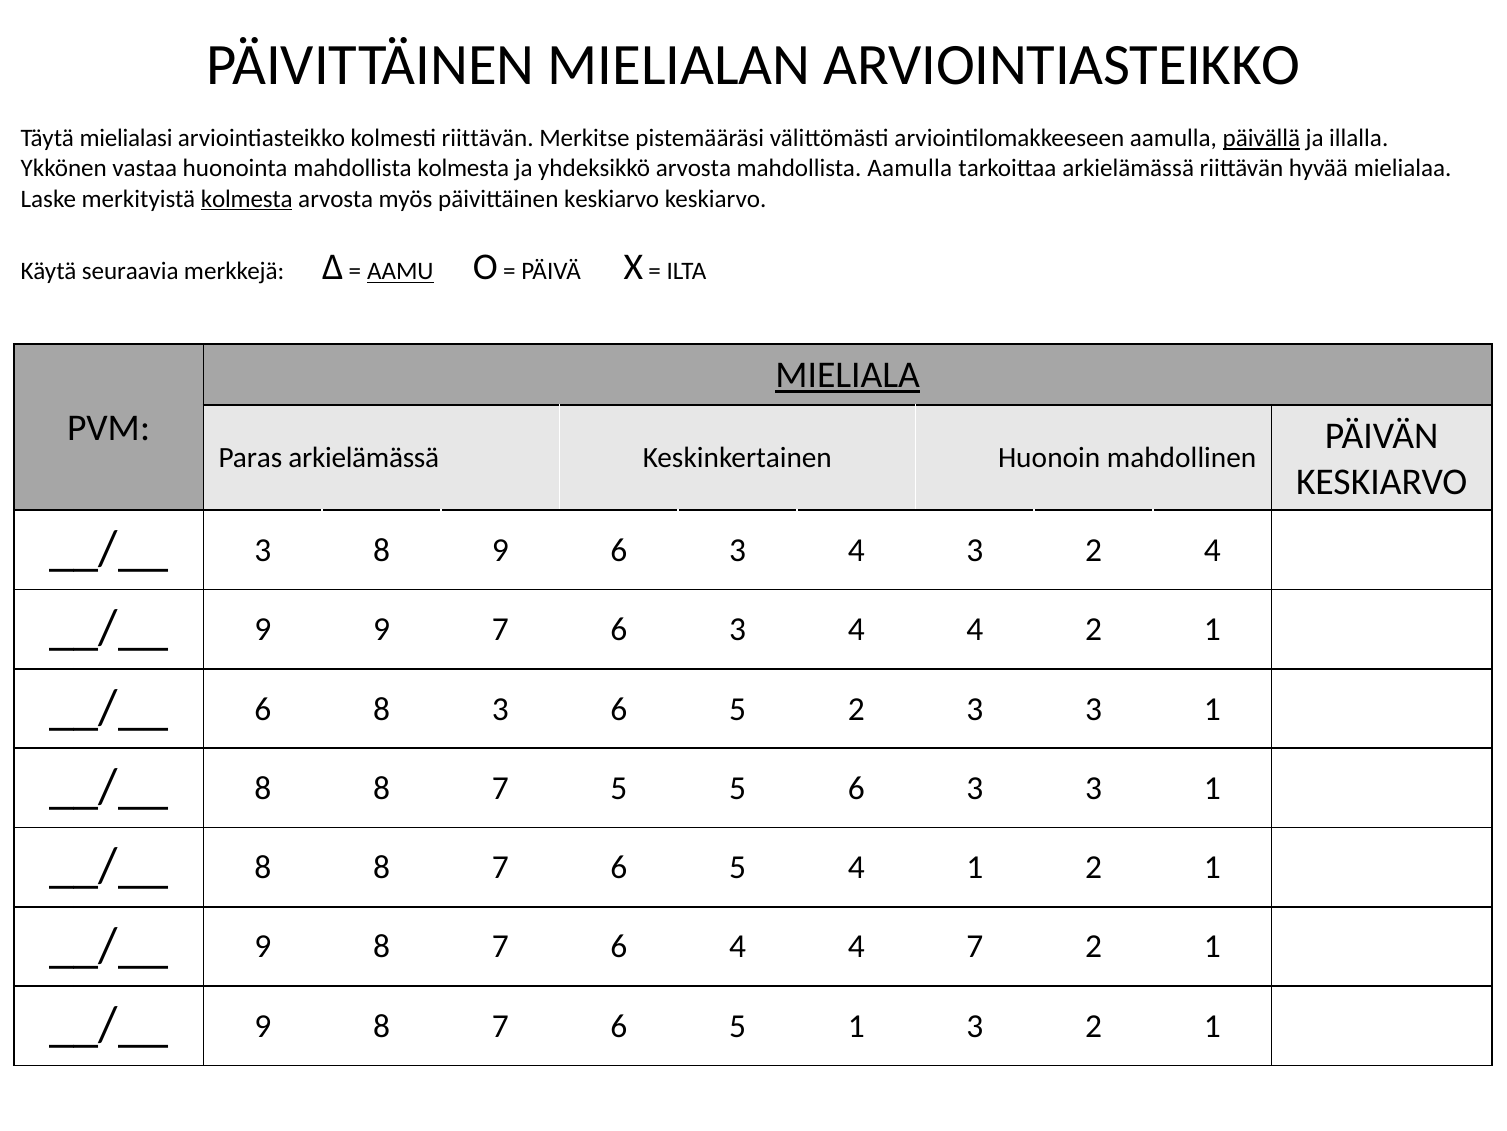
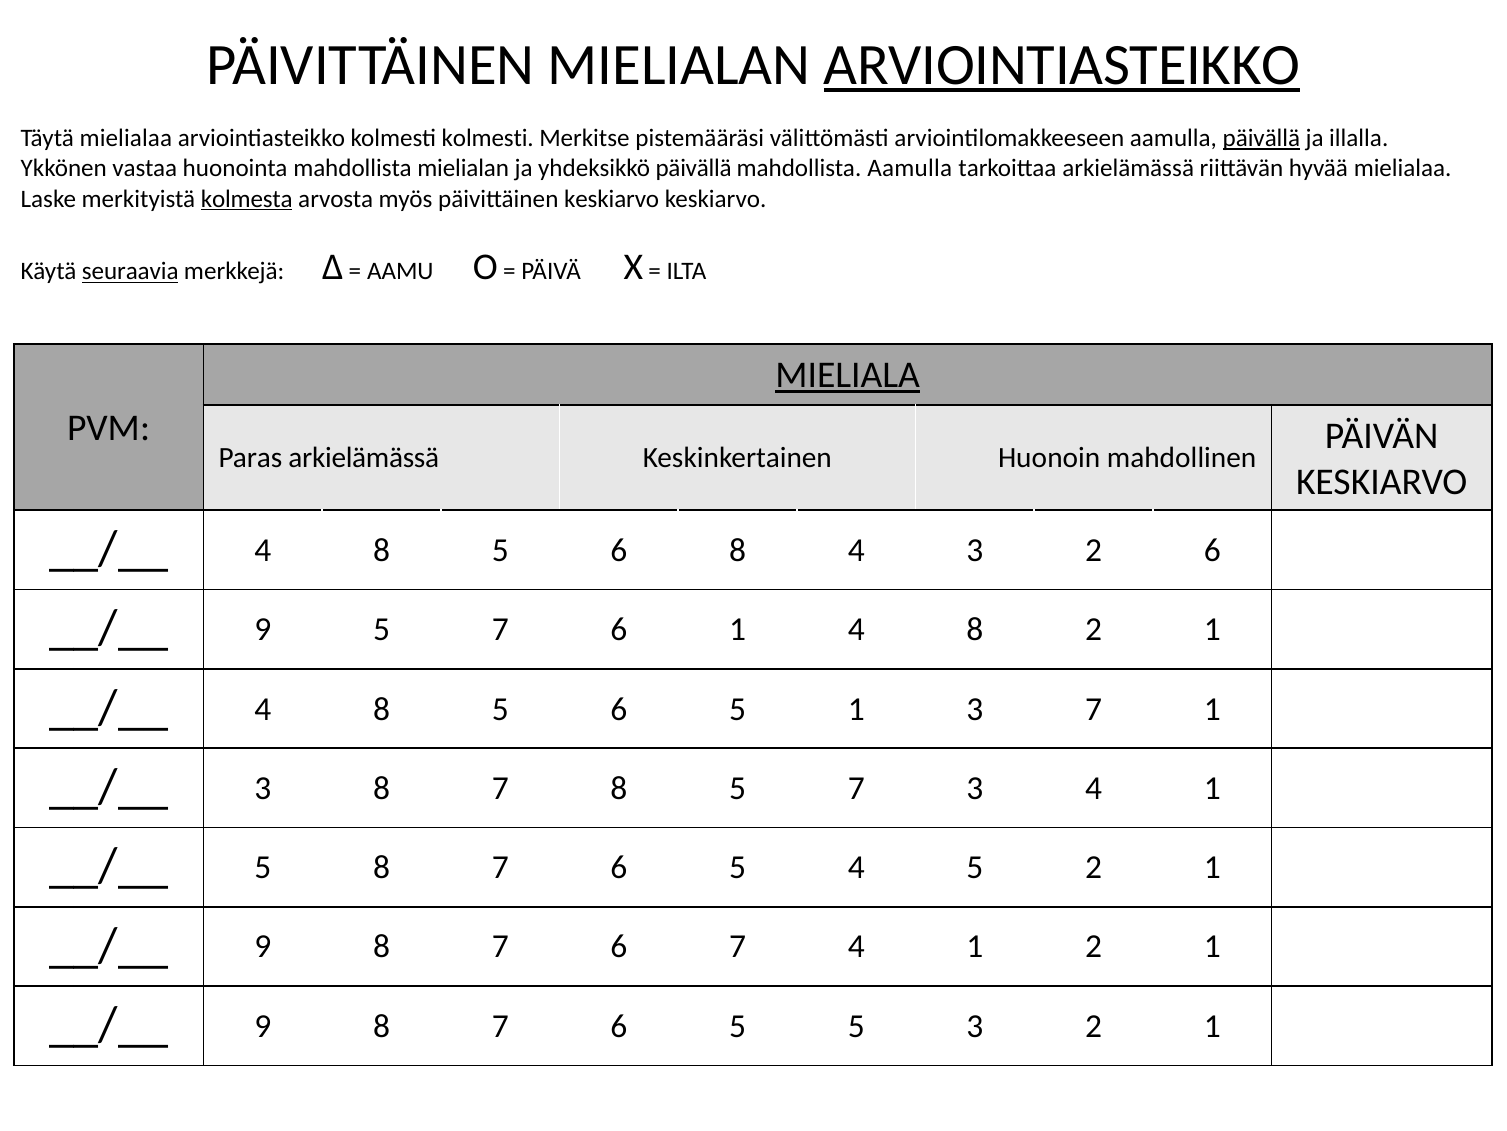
ARVIOINTIASTEIKKO underline: none -> present (1062, 65)
Täytä mielialasi: mielialasi -> mielialaa (126, 138)
kolmesti riittävän: riittävän -> kolmesti (488, 138)
mahdollista kolmesta: kolmesta -> mielialan (463, 168)
yhdeksikkö arvosta: arvosta -> päivällä (694, 168)
seuraavia underline: none -> present (130, 271)
AAMU underline: present -> none (400, 271)
3: 3 -> 4 (263, 550)
9: 9 -> 5 (500, 550)
3: 3 -> 8 (738, 550)
2 4: 4 -> 6 (1212, 550)
9 9: 9 -> 5 (382, 629)
7 6 3: 3 -> 1 (738, 629)
4: 4 -> 8 (975, 629)
6: 6 -> 4 (263, 709)
3: 3 -> 5 (500, 709)
5 2: 2 -> 1 (856, 709)
3: 3 -> 7 (1094, 709)
8: 8 -> 3 (263, 788)
7 5: 5 -> 8 (619, 788)
6: 6 -> 7 (856, 788)
3: 3 -> 4 (1094, 788)
8: 8 -> 5 (263, 867)
4 1: 1 -> 5 (975, 867)
6 4: 4 -> 7 (738, 946)
7: 7 -> 1 (975, 946)
5 1: 1 -> 5 (856, 1026)
